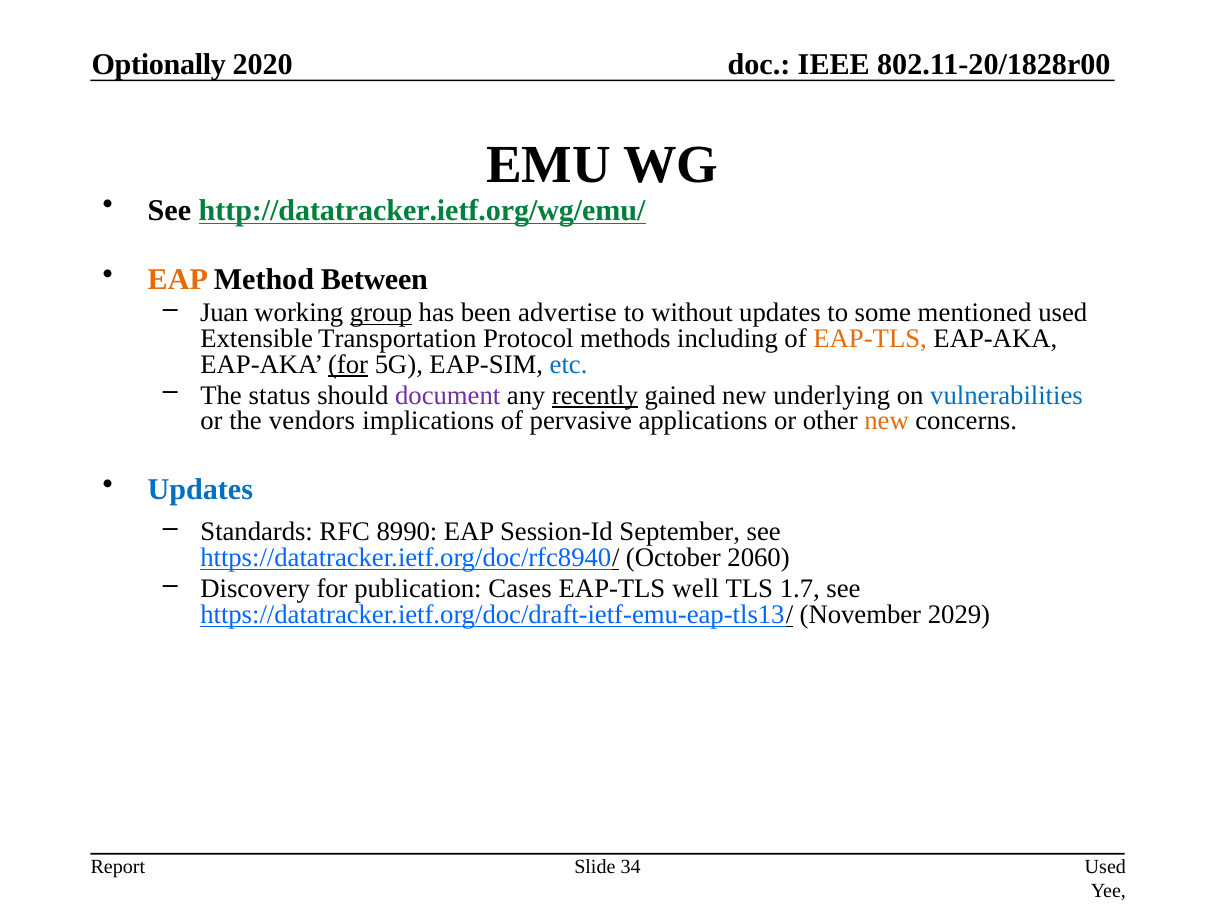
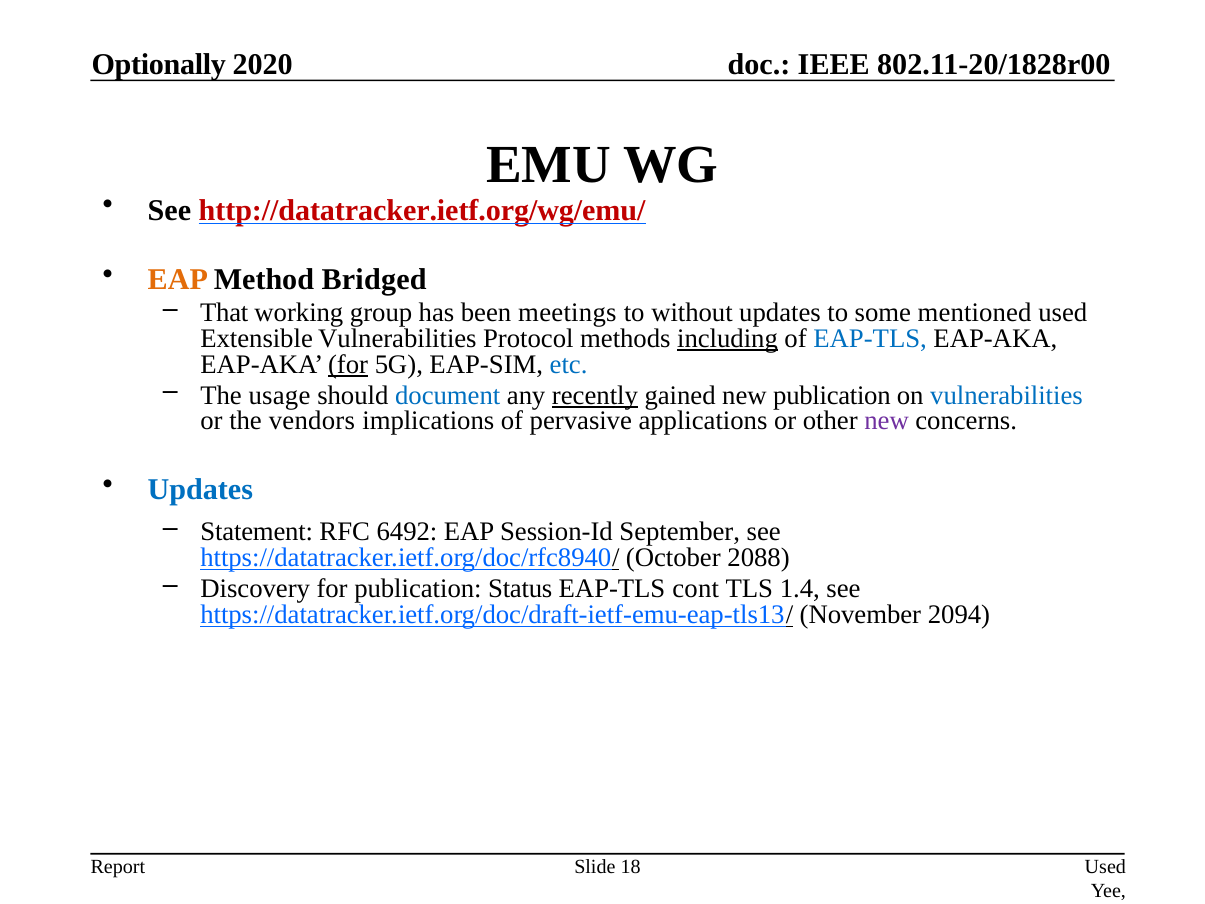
http://datatracker.ietf.org/wg/emu/ colour: green -> red (422, 210)
Between: Between -> Bridged (374, 280)
Juan: Juan -> That (224, 313)
group underline: present -> none (381, 313)
advertise: advertise -> meetings (567, 313)
Extensible Transportation: Transportation -> Vulnerabilities (397, 338)
including underline: none -> present (728, 338)
EAP-TLS colour: orange -> blue (870, 338)
status: status -> usage (279, 395)
document colour: purple -> blue (448, 395)
new underlying: underlying -> publication (832, 395)
new colour: orange -> purple (887, 421)
Standards: Standards -> Statement (257, 532)
8990: 8990 -> 6492 (407, 532)
2060: 2060 -> 2088 (759, 558)
Cases: Cases -> Status (520, 589)
well: well -> cont (696, 589)
1.7: 1.7 -> 1.4 (800, 589)
2029: 2029 -> 2094 (959, 614)
34: 34 -> 18 (631, 867)
